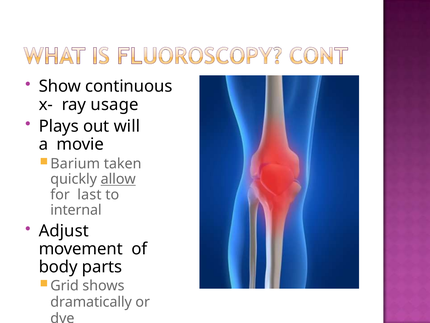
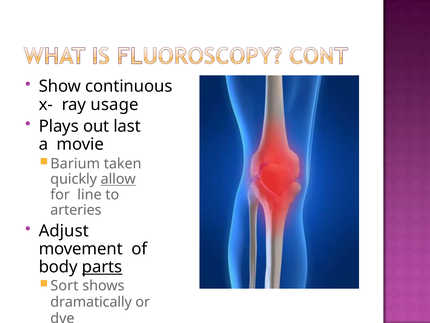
will: will -> last (127, 126)
last: last -> line (89, 194)
internal: internal -> arteries (76, 210)
parts underline: none -> present (102, 267)
Grid: Grid -> Sort (64, 285)
